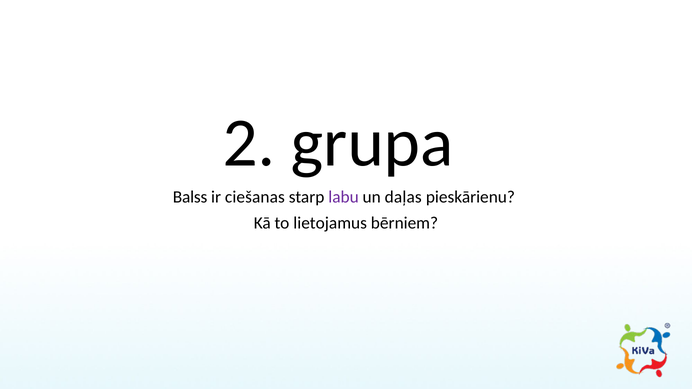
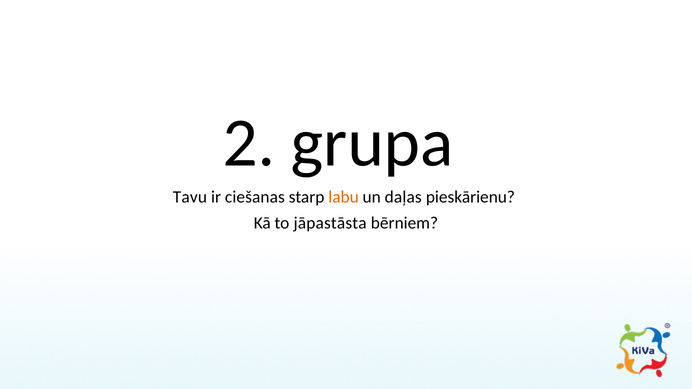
Balss: Balss -> Tavu (190, 197)
labu colour: purple -> orange (344, 197)
lietojamus: lietojamus -> jāpastāsta (330, 223)
